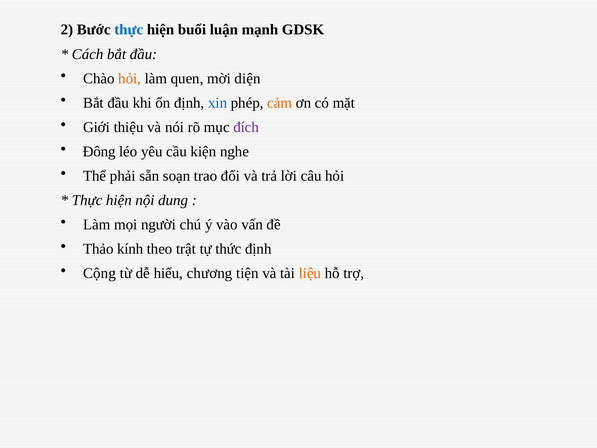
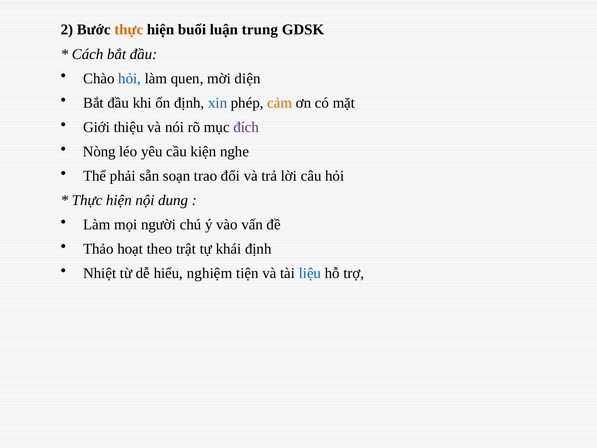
thực colour: blue -> orange (129, 30)
mạnh: mạnh -> trung (260, 30)
hỏi colour: orange -> blue (130, 78)
Đông: Đông -> Nòng (99, 151)
kính: kính -> hoạt (130, 249)
thức: thức -> khái (229, 249)
Cộng: Cộng -> Nhiệt (100, 273)
chương: chương -> nghiệm (210, 273)
liệu colour: orange -> blue (310, 273)
